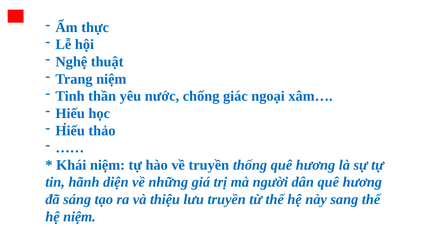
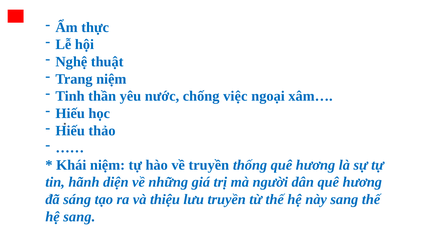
giác: giác -> việc (235, 96)
hệ niệm: niệm -> sang (79, 217)
